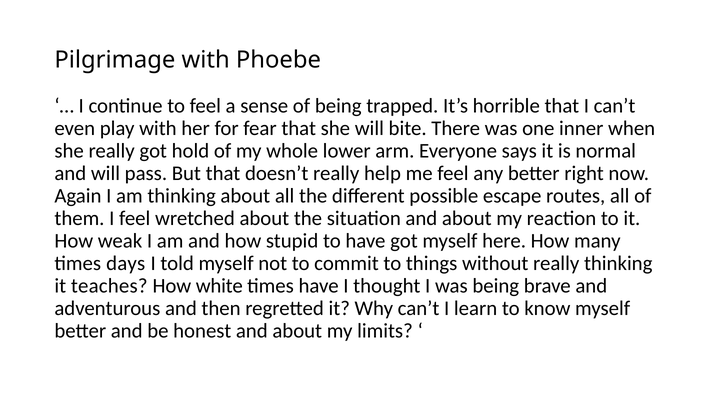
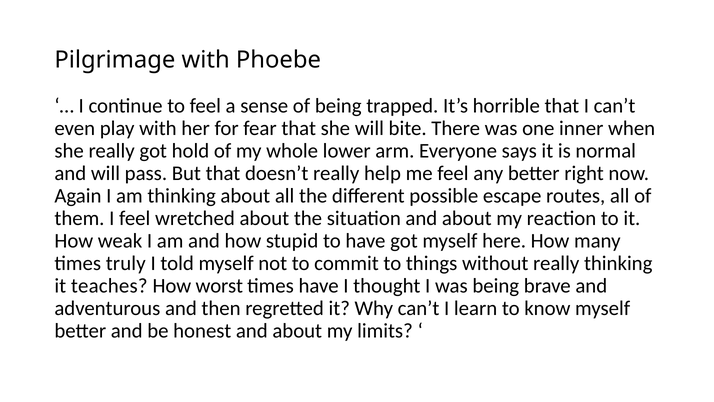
days: days -> truly (126, 263)
white: white -> worst (219, 286)
